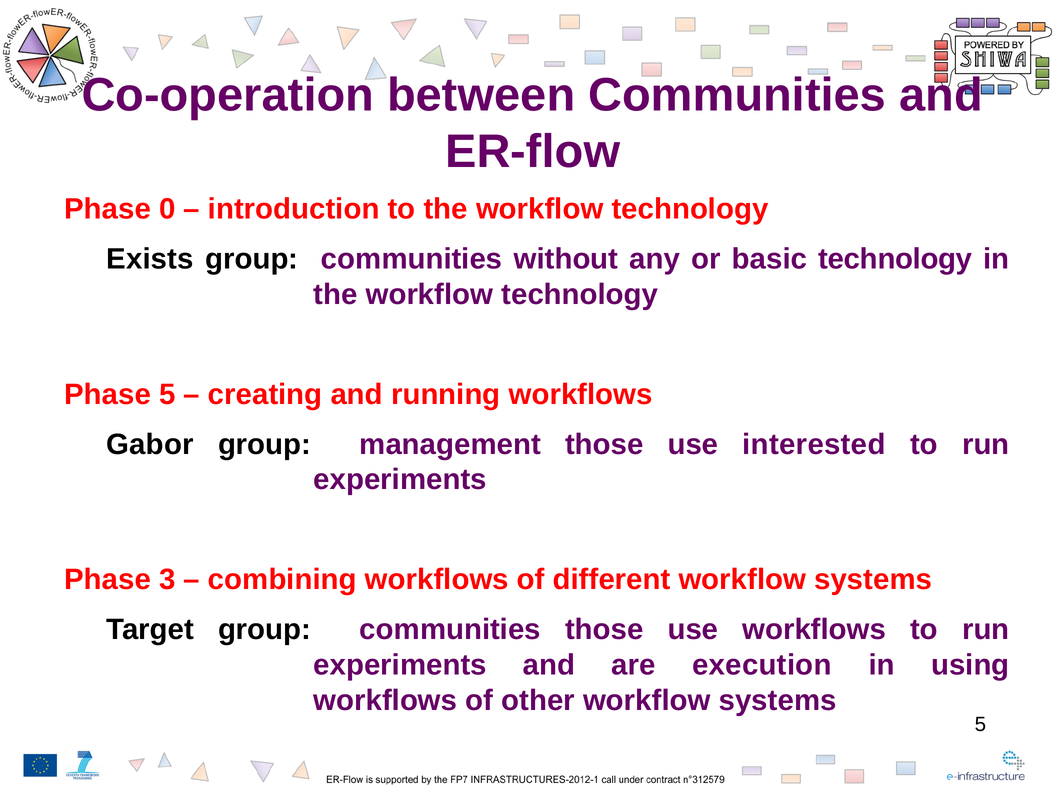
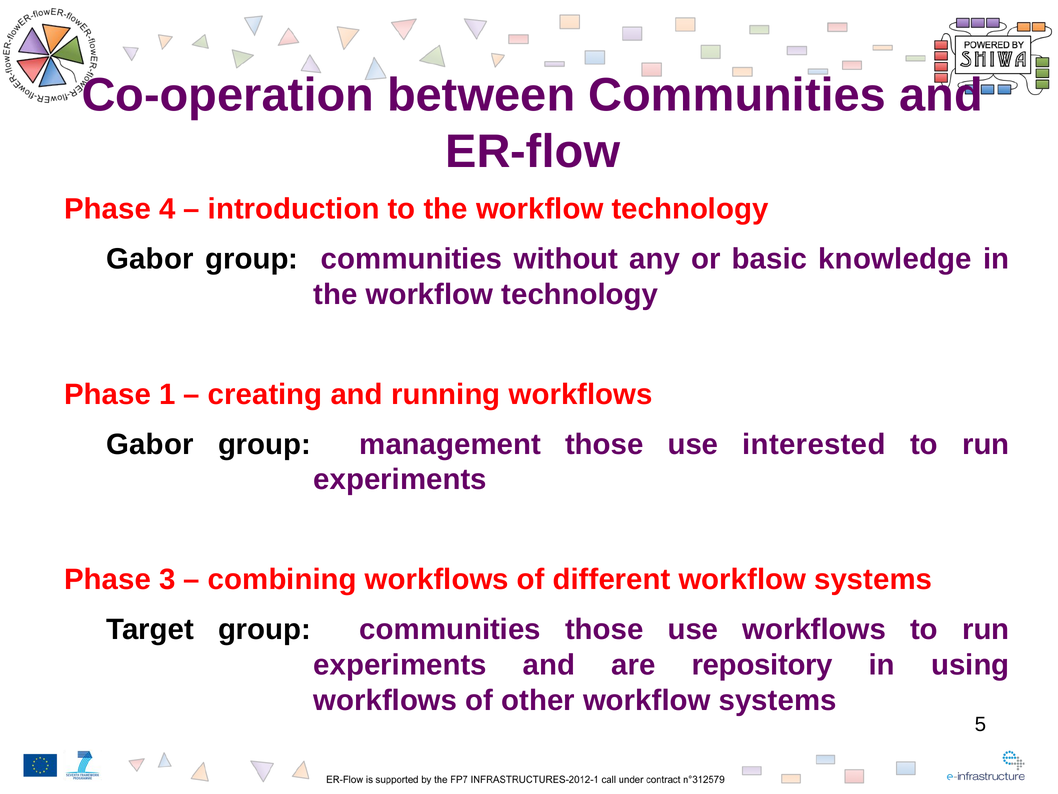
0: 0 -> 4 (167, 209)
Exists: Exists -> Gabor (150, 259)
basic technology: technology -> knowledge (895, 259)
Phase 5: 5 -> 1 (167, 394)
execution: execution -> repository (762, 665)
